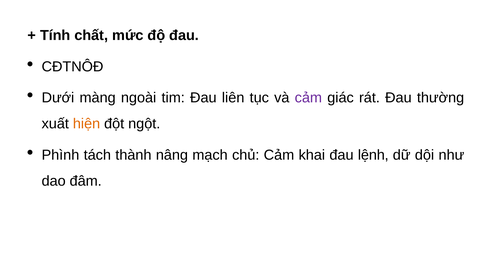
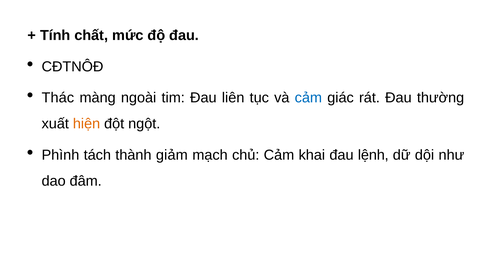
Dưới: Dưới -> Thác (58, 98)
cảm colour: purple -> blue (308, 98)
nâng: nâng -> giảm (172, 155)
